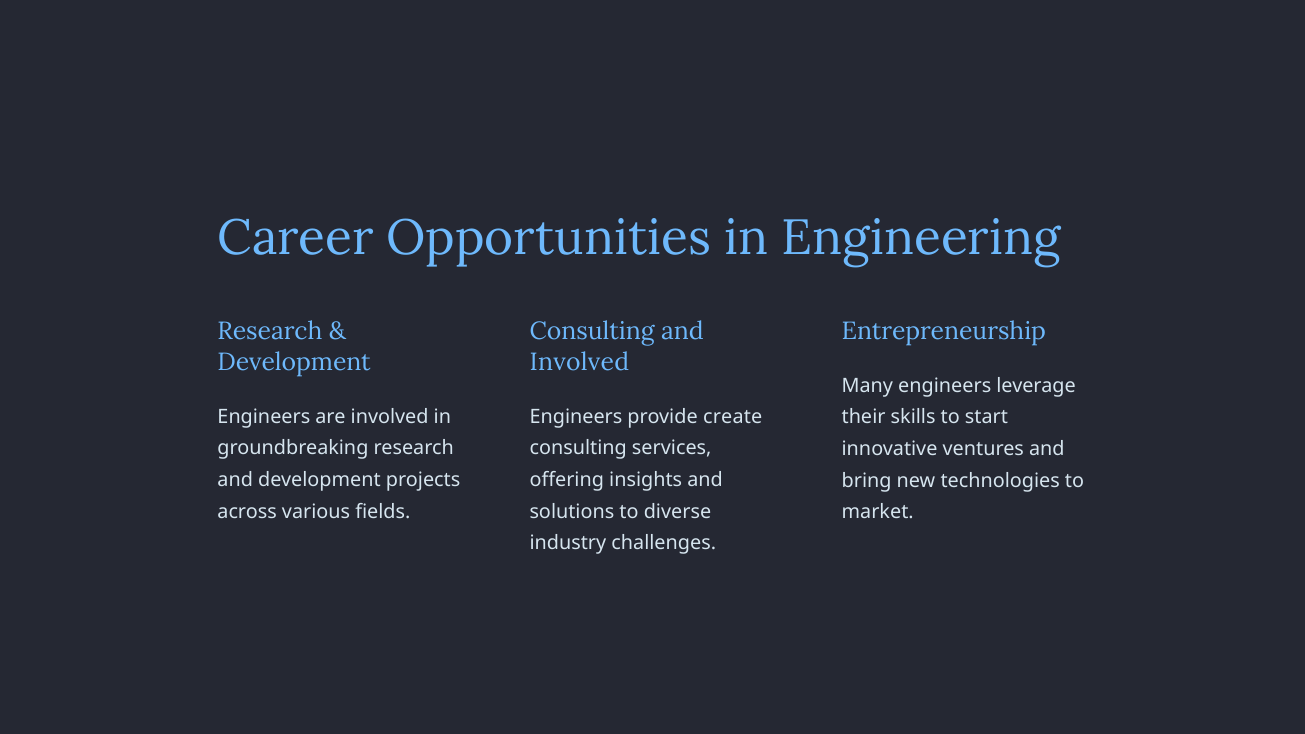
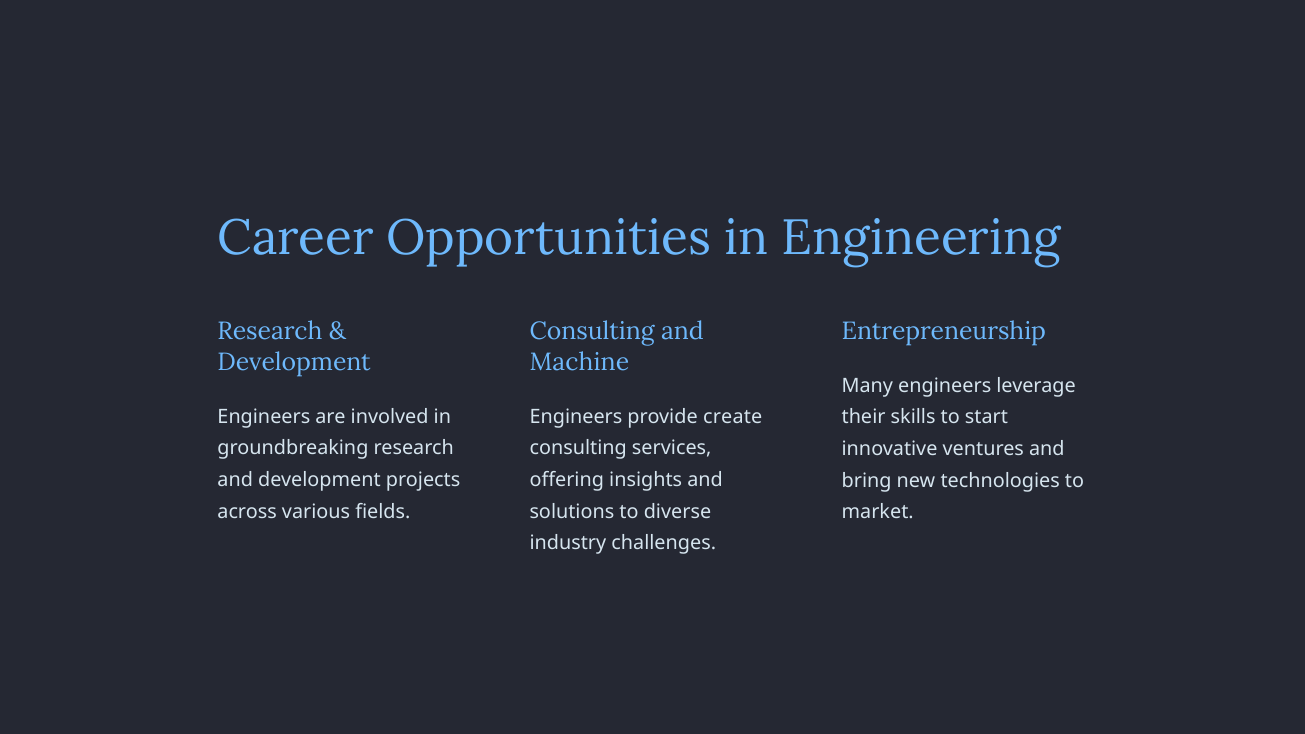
Involved: Involved -> Machine (579, 362)
